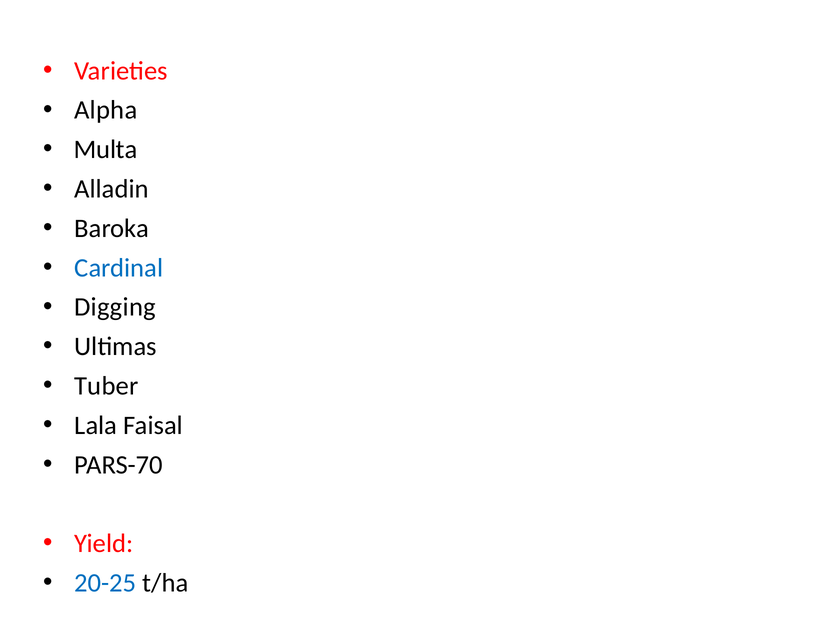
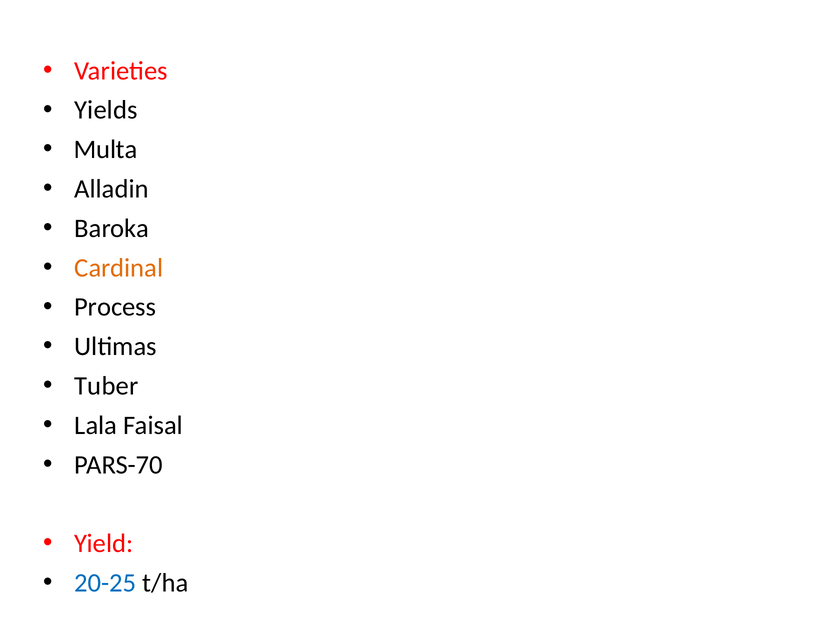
Alpha: Alpha -> Yields (106, 110)
Cardinal colour: blue -> orange (119, 268)
Digging: Digging -> Process (115, 307)
